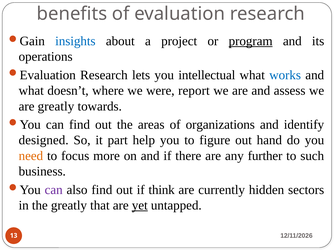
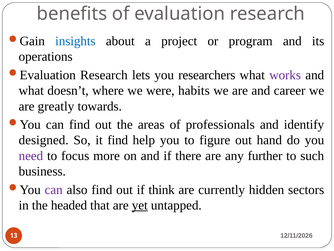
program underline: present -> none (251, 41)
intellectual: intellectual -> researchers (207, 75)
works colour: blue -> purple (285, 75)
report: report -> habits (194, 90)
assess: assess -> career (290, 90)
organizations: organizations -> professionals (220, 124)
it part: part -> find (118, 140)
need colour: orange -> purple (31, 155)
the greatly: greatly -> headed (69, 205)
